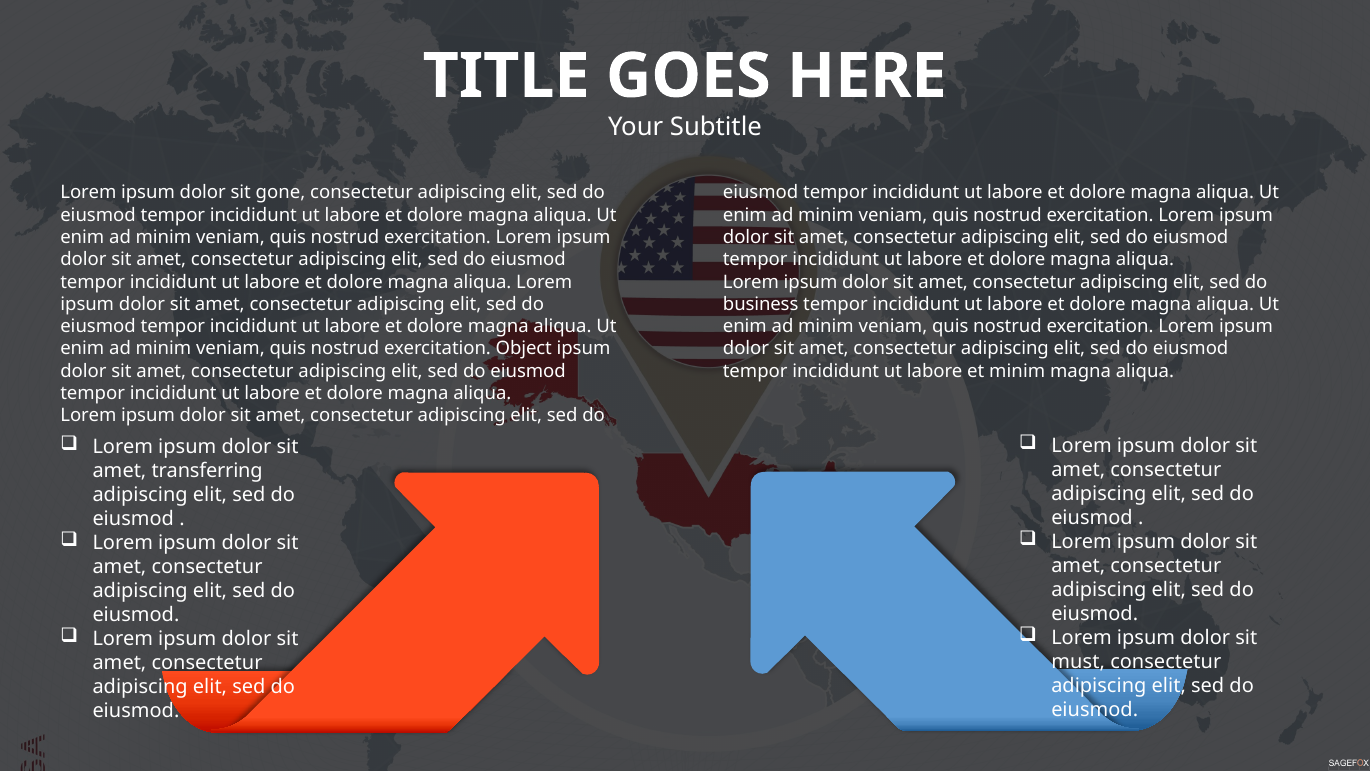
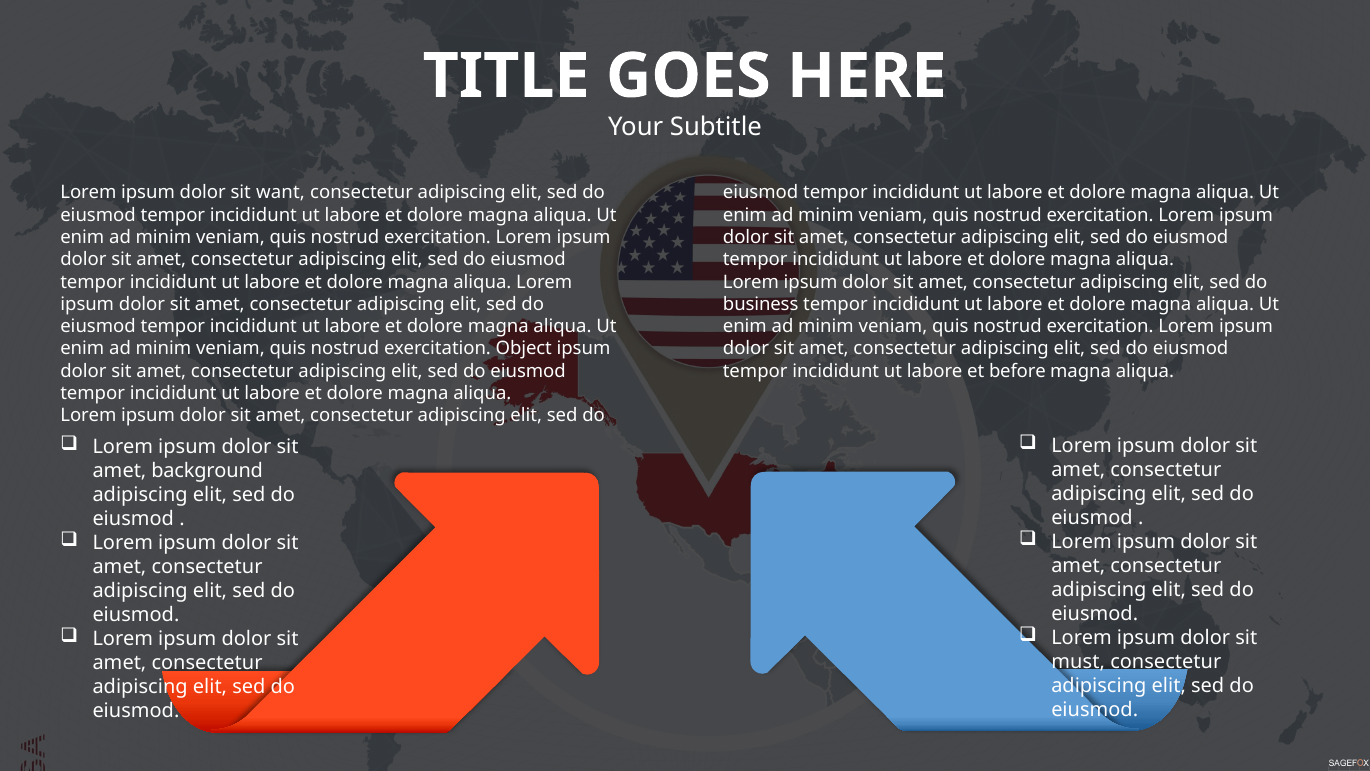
gone: gone -> want (280, 193)
et minim: minim -> before (1017, 371)
transferring: transferring -> background (207, 471)
